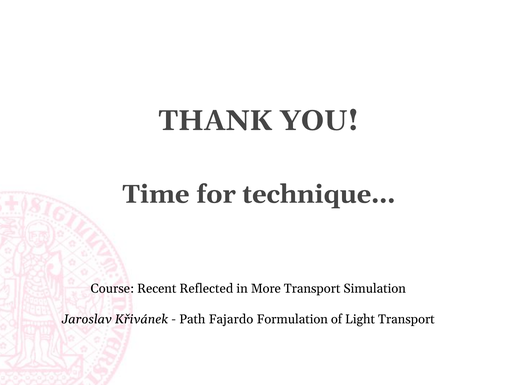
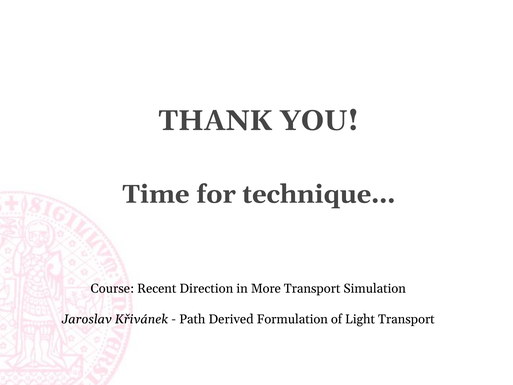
Reflected: Reflected -> Direction (206, 288)
Fajardo: Fajardo -> Derived (231, 319)
